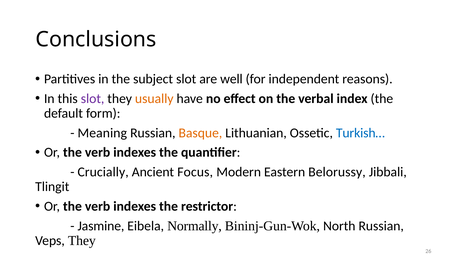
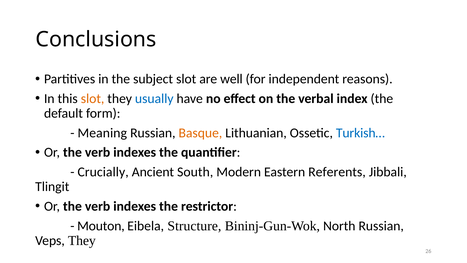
slot colour: purple -> orange (93, 98)
usually colour: orange -> blue (154, 98)
Focus: Focus -> South (195, 172)
Belorussy: Belorussy -> Referents (337, 172)
Jasmine: Jasmine -> Mouton (101, 226)
Normally: Normally -> Structure (194, 226)
